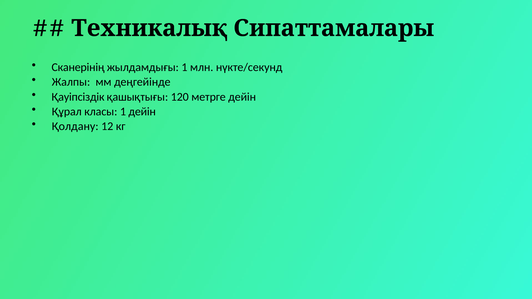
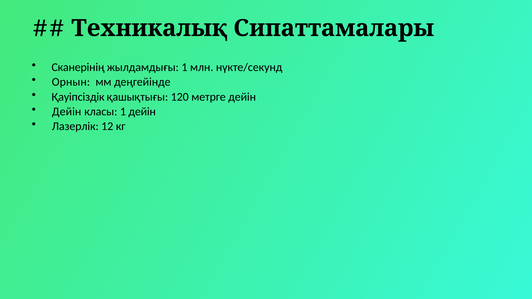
Жалпы: Жалпы -> Орнын (71, 82)
Құрал: Құрал -> Дейін (67, 112)
Қолдану: Қолдану -> Лазерлік (75, 126)
